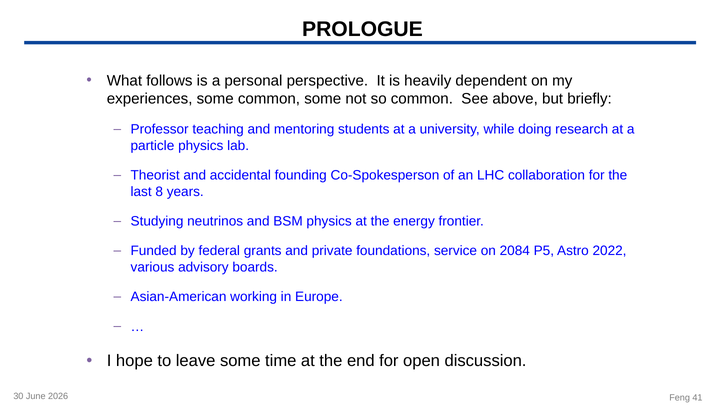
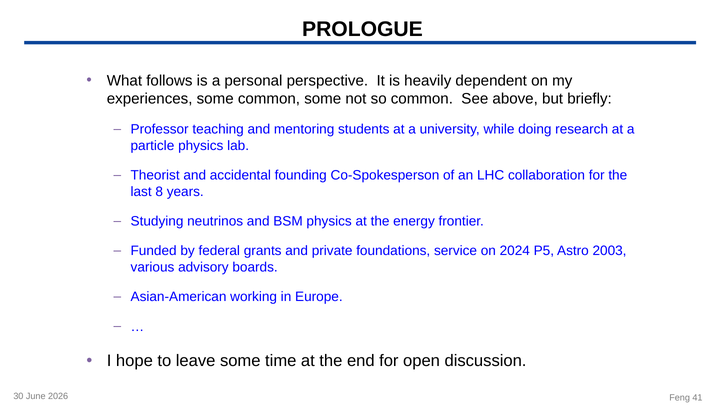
2084: 2084 -> 2024 (515, 251)
2022: 2022 -> 2003 (610, 251)
